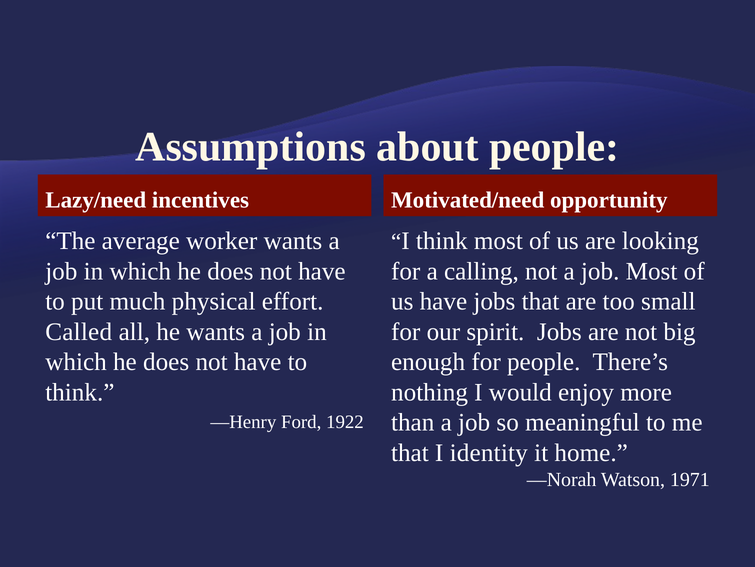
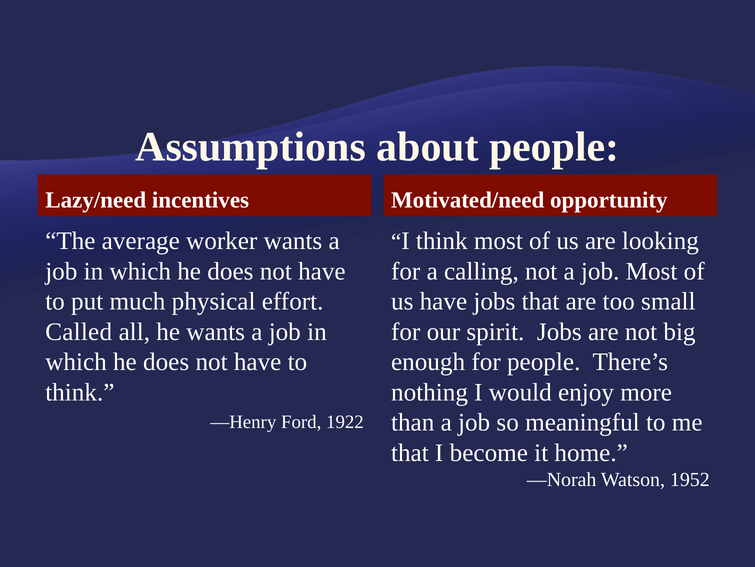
identity: identity -> become (489, 452)
1971: 1971 -> 1952 (690, 479)
